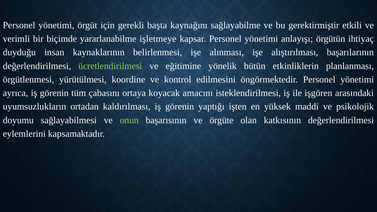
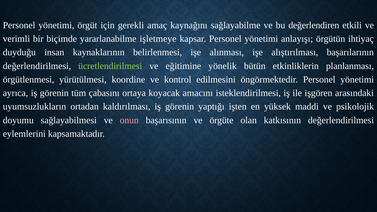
başta: başta -> amaç (157, 25)
gerektirmiştir: gerektirmiştir -> değerlendiren (314, 25)
onun colour: light green -> pink (129, 120)
